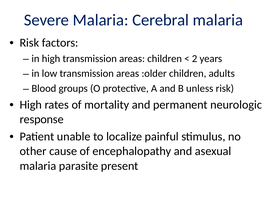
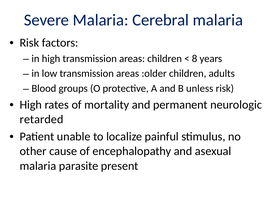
2: 2 -> 8 (195, 59)
response: response -> retarded (42, 120)
